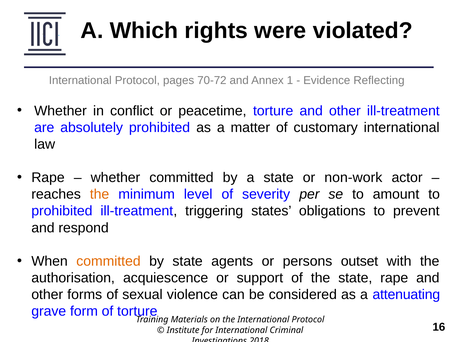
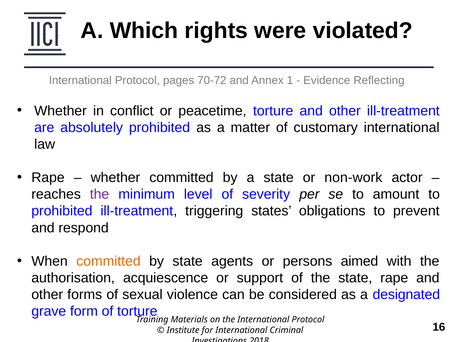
the colour: orange -> purple (100, 195)
outset: outset -> aimed (360, 262)
attenuating: attenuating -> designated (406, 295)
